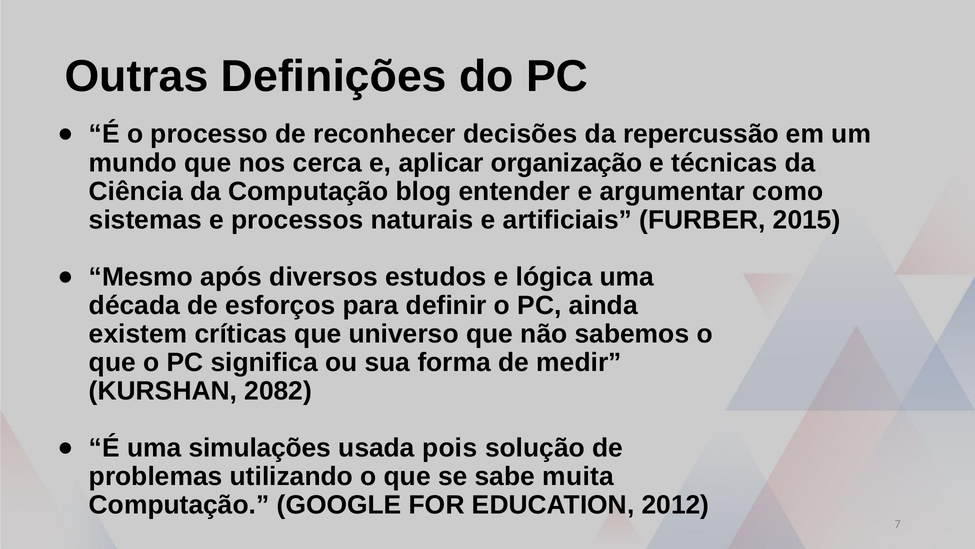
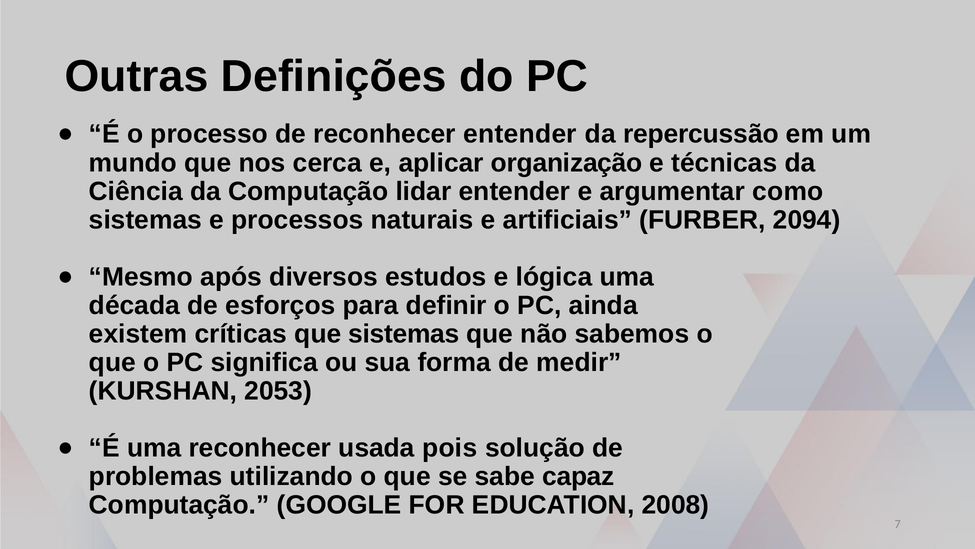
reconhecer decisões: decisões -> entender (520, 134)
blog: blog -> lidar (423, 191)
2015: 2015 -> 2094 (807, 220)
que universo: universo -> sistemas (404, 334)
2082: 2082 -> 2053 (278, 391)
uma simulações: simulações -> reconhecer (260, 448)
muita: muita -> capaz (578, 476)
2012: 2012 -> 2008 (676, 505)
